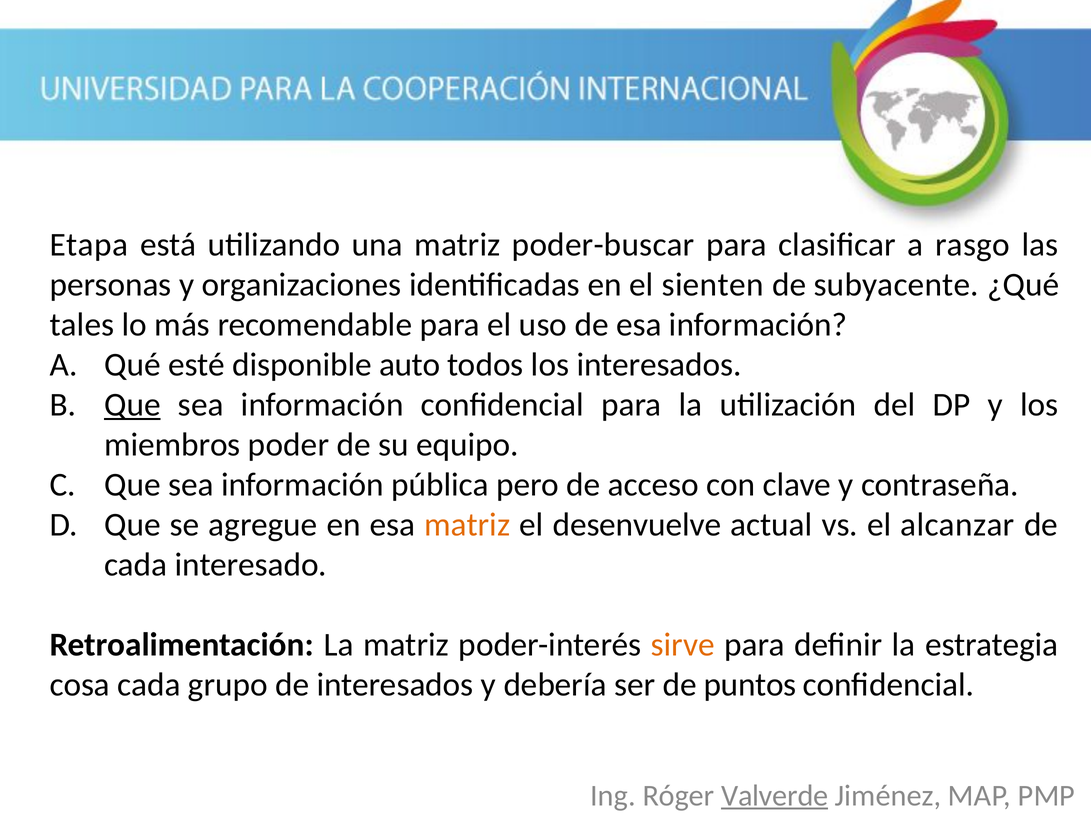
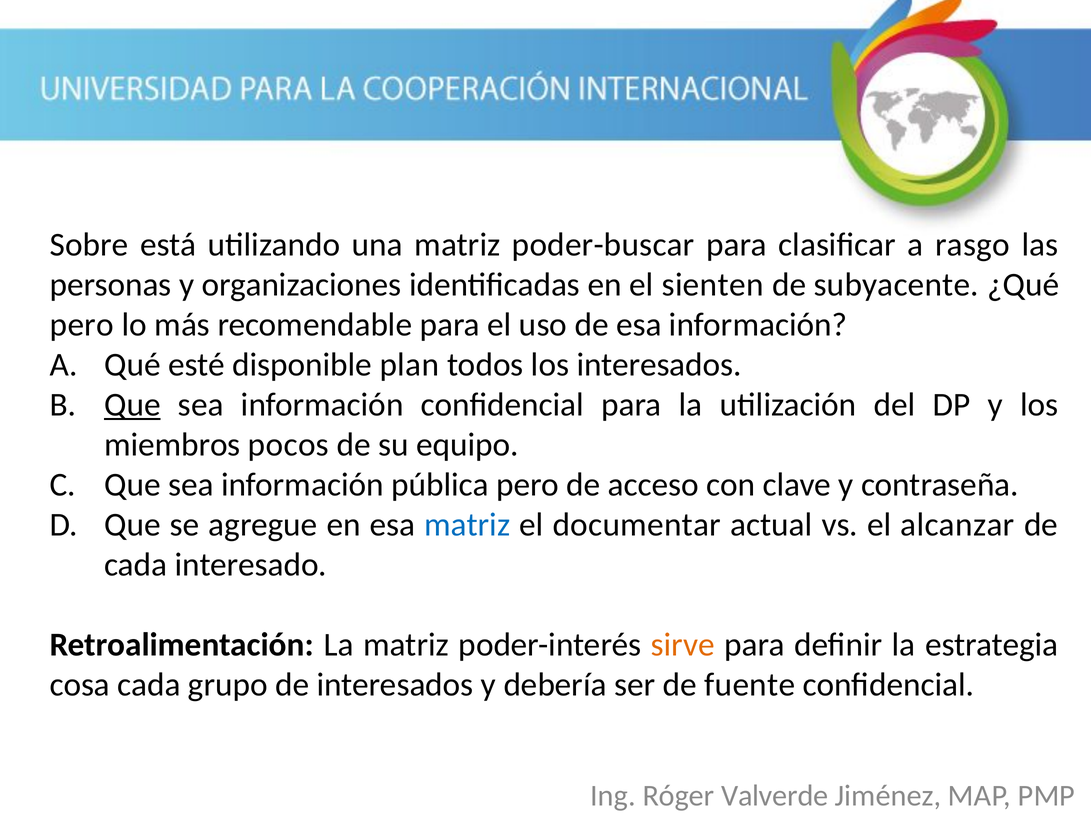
Etapa: Etapa -> Sobre (89, 245)
tales: tales -> pero (82, 325)
auto: auto -> plan (409, 365)
poder: poder -> pocos (288, 445)
matriz colour: orange -> blue (467, 525)
desenvuelve: desenvuelve -> documentar (637, 525)
puntos: puntos -> fuente (750, 685)
Valverde underline: present -> none (775, 796)
